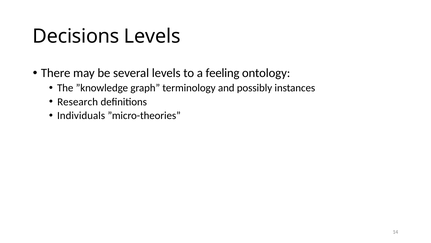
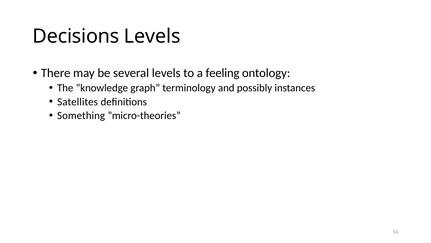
Research: Research -> Satellites (78, 102)
Individuals: Individuals -> Something (81, 115)
